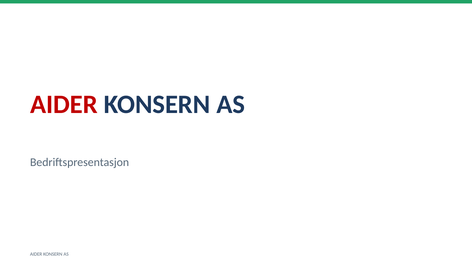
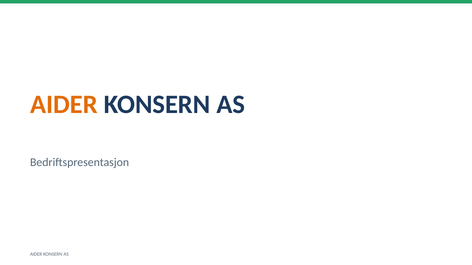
AIDER colour: red -> orange (64, 105)
